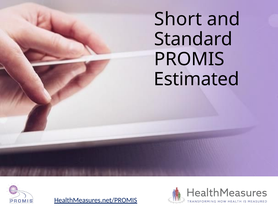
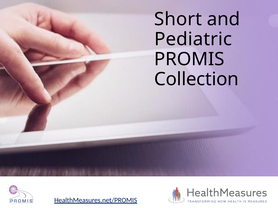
Standard: Standard -> Pediatric (193, 39)
Estimated: Estimated -> Collection (196, 79)
